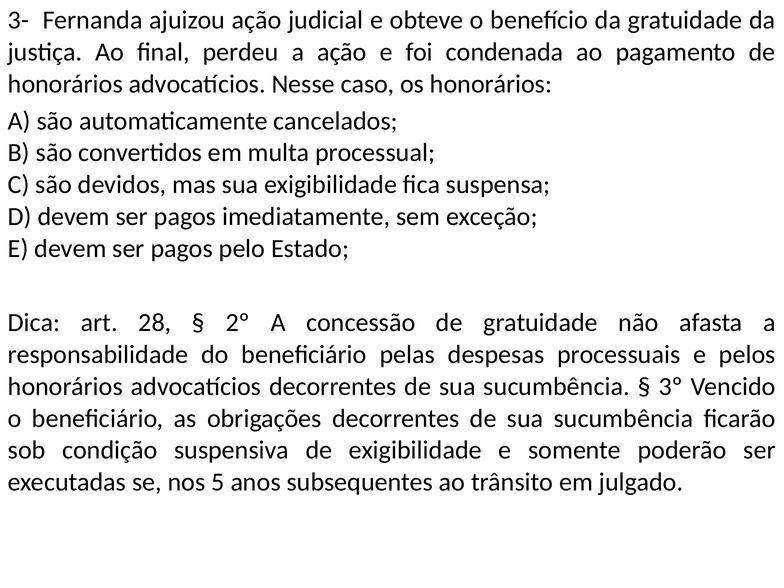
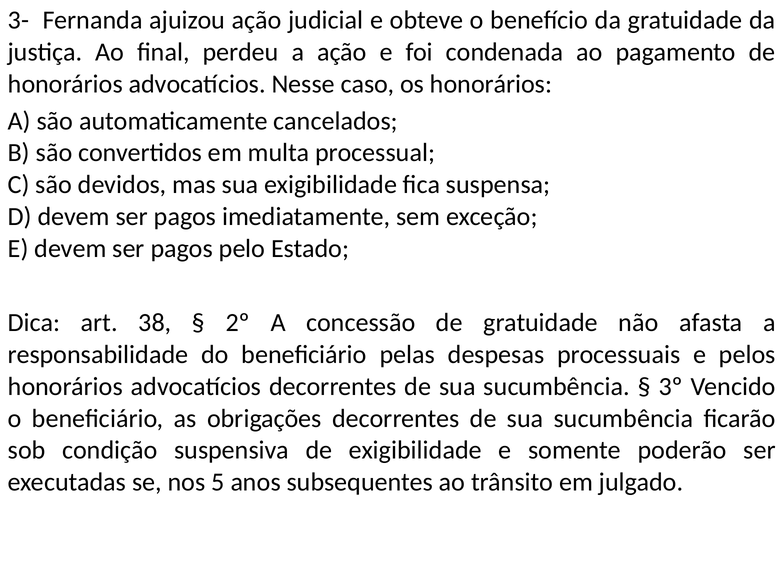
28: 28 -> 38 (155, 323)
